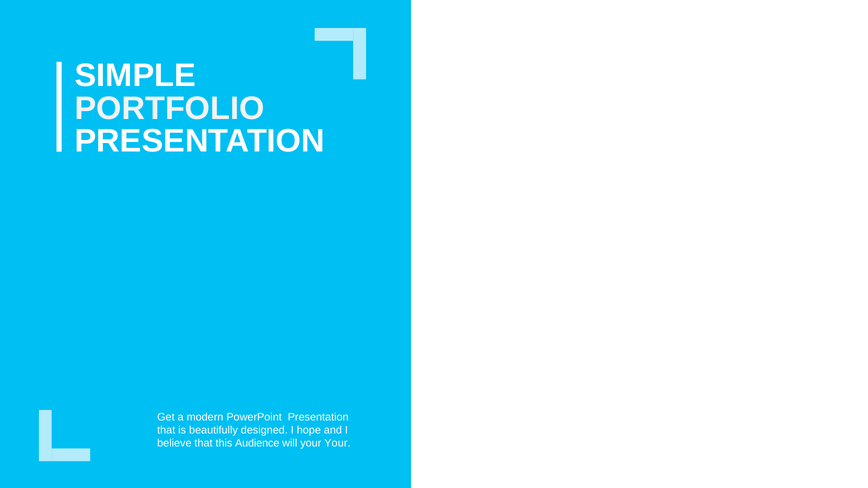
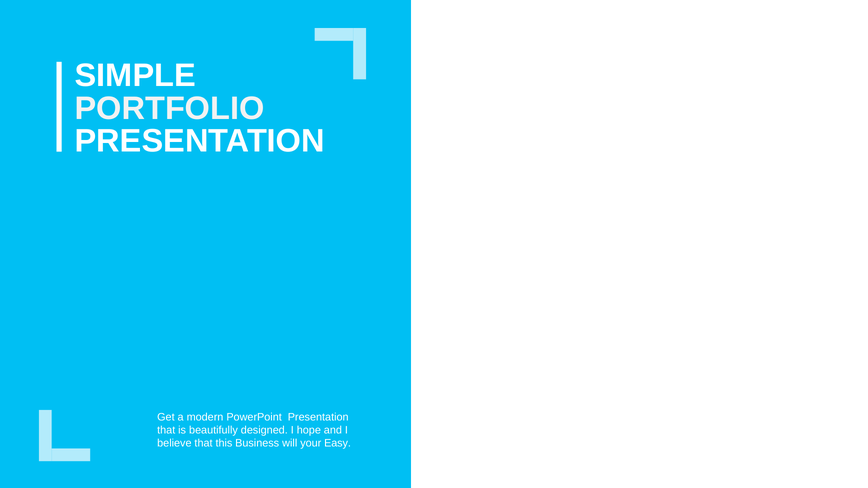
Audience: Audience -> Business (257, 443)
your Your: Your -> Easy (338, 443)
